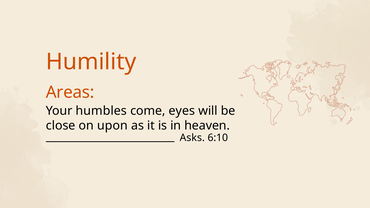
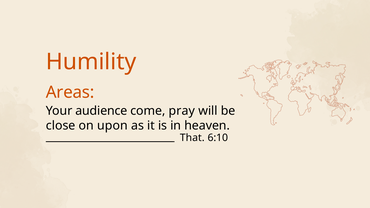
humbles: humbles -> audience (101, 111)
eyes: eyes -> pray (182, 111)
Asks: Asks -> That (192, 138)
